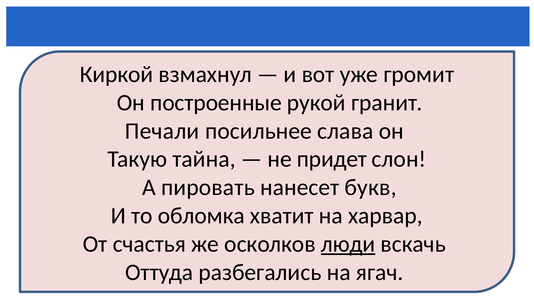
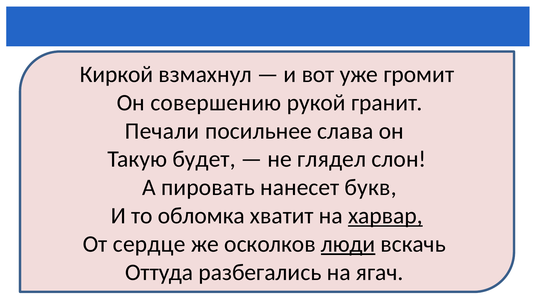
построенные: построенные -> совершению (216, 102)
тайна: тайна -> будет (204, 159)
придет: придет -> глядел (332, 159)
харвар underline: none -> present (385, 215)
счастья: счастья -> сердце (149, 244)
